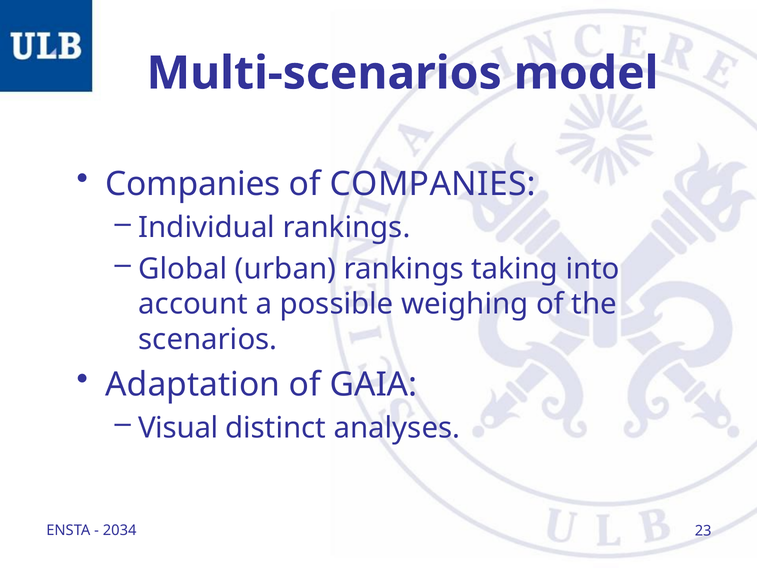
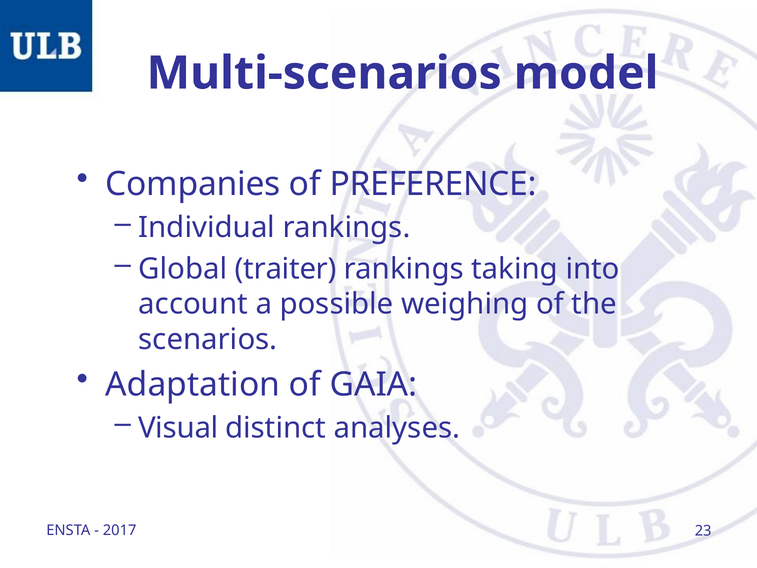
of COMPANIES: COMPANIES -> PREFERENCE (433, 184)
urban: urban -> traiter (286, 269)
2034: 2034 -> 2017 (120, 530)
